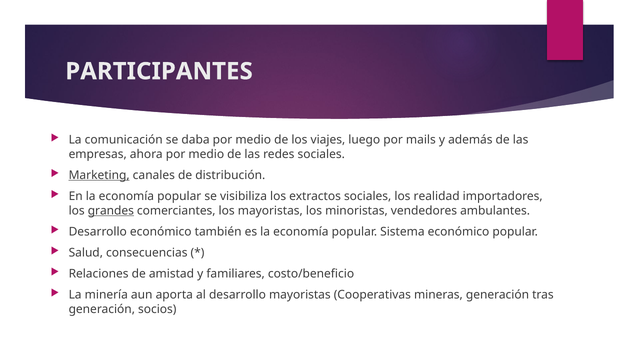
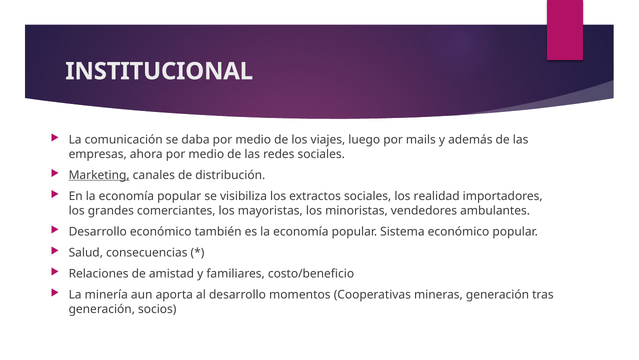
PARTICIPANTES: PARTICIPANTES -> INSTITUCIONAL (159, 71)
grandes underline: present -> none (111, 210)
desarrollo mayoristas: mayoristas -> momentos (300, 294)
